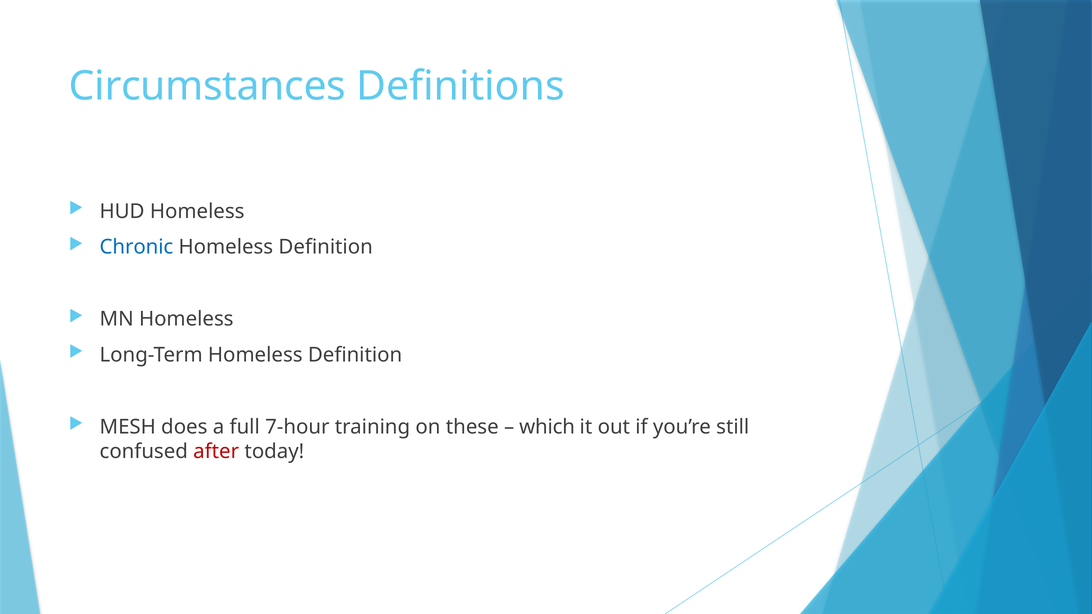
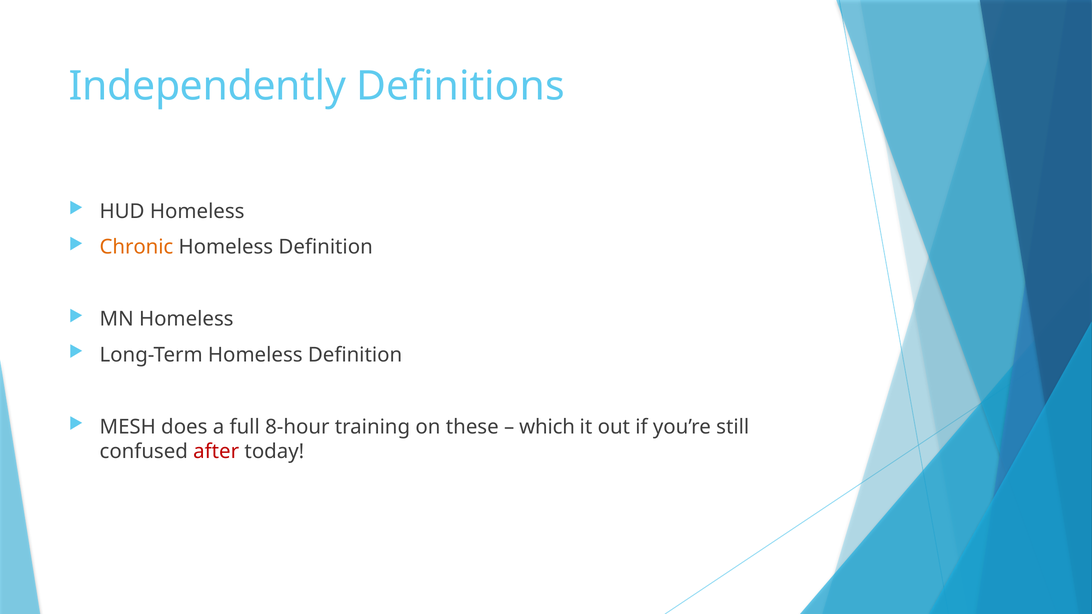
Circumstances: Circumstances -> Independently (207, 86)
Chronic colour: blue -> orange (136, 247)
7-hour: 7-hour -> 8-hour (297, 427)
